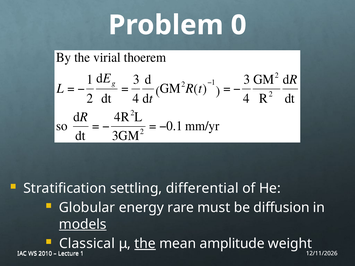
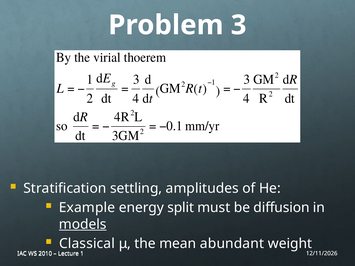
Problem 0: 0 -> 3 (239, 25)
differential: differential -> amplitudes (202, 188)
Globular: Globular -> Example (87, 208)
rare: rare -> split (181, 208)
the underline: present -> none (145, 244)
amplitude: amplitude -> abundant (232, 244)
